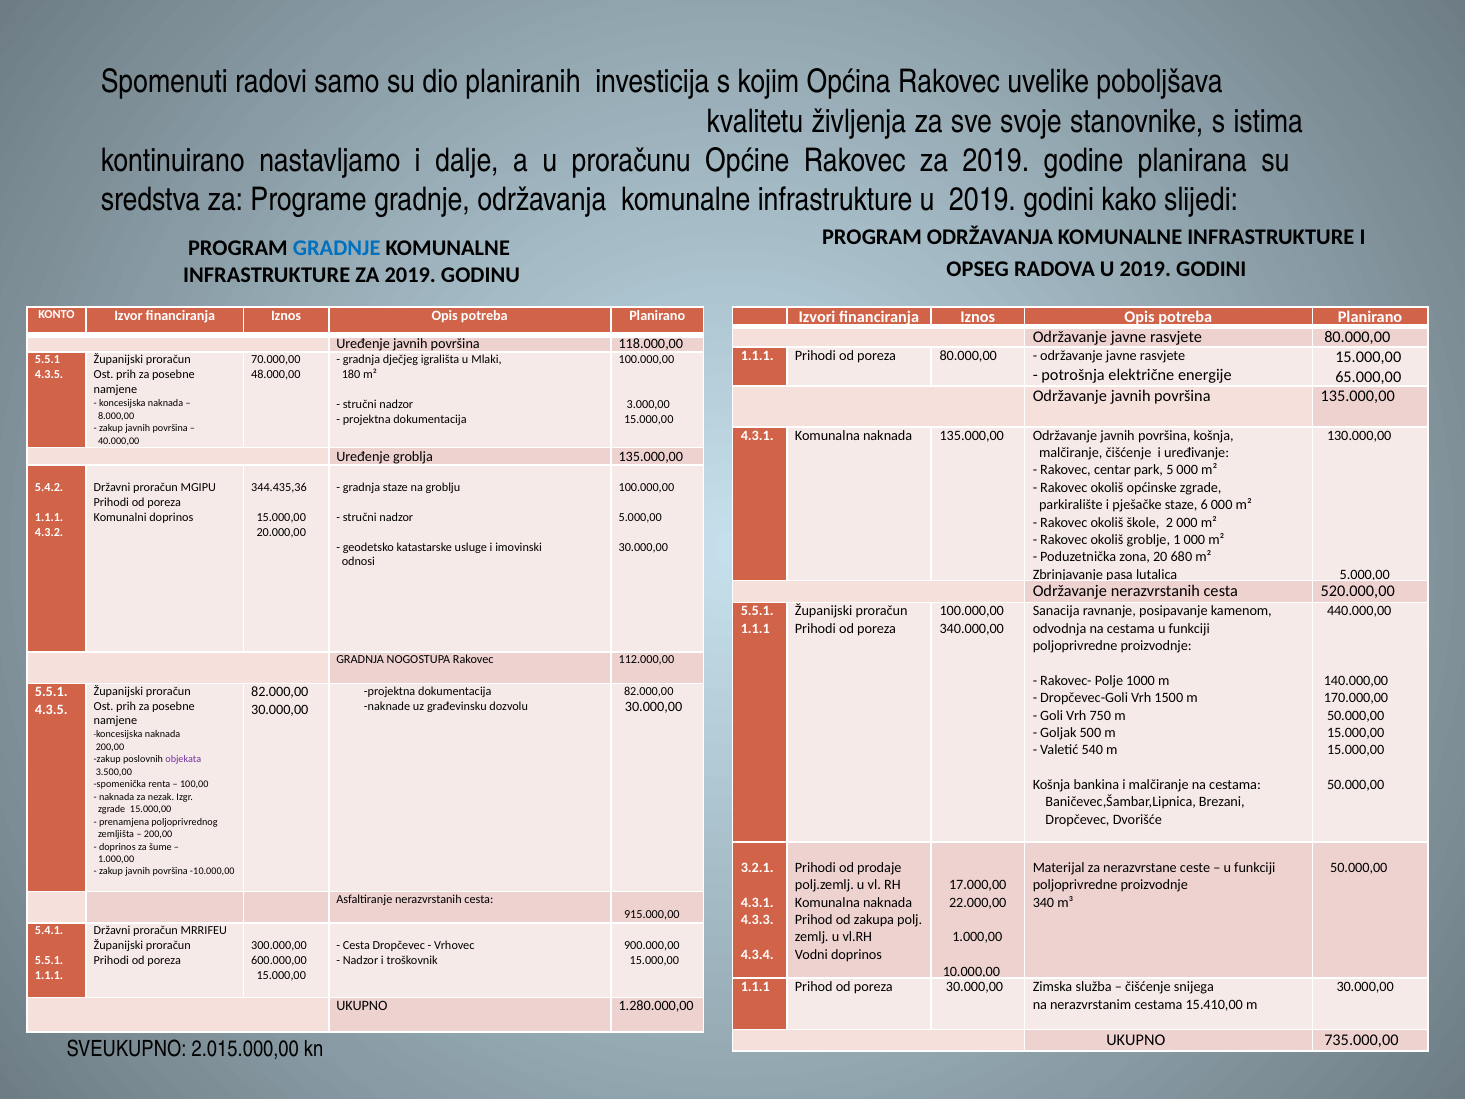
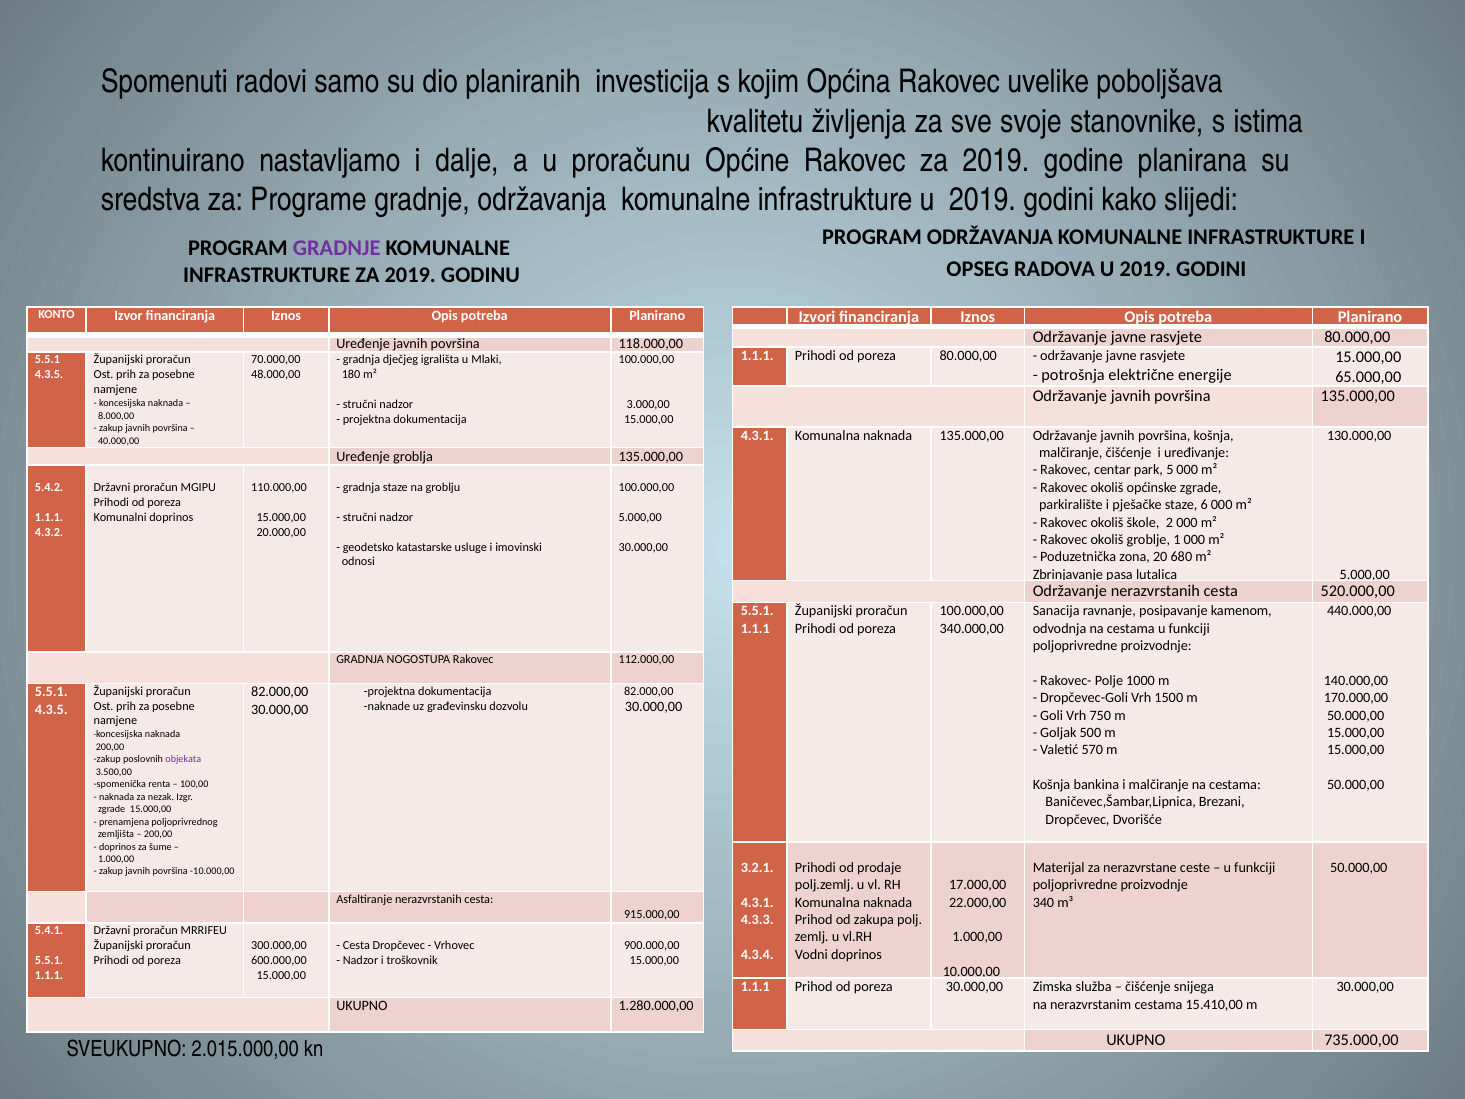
GRADNJE colour: blue -> purple (337, 248)
344.435,36: 344.435,36 -> 110.000,00 (279, 487)
540: 540 -> 570 (1092, 750)
